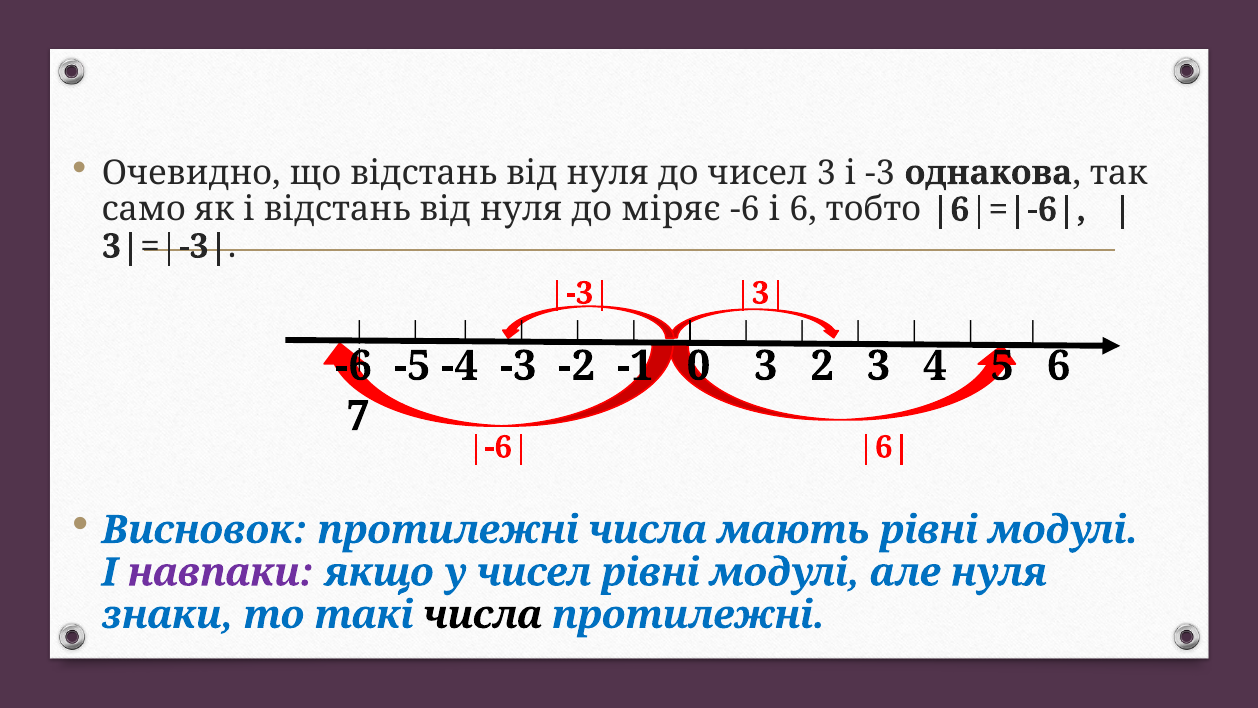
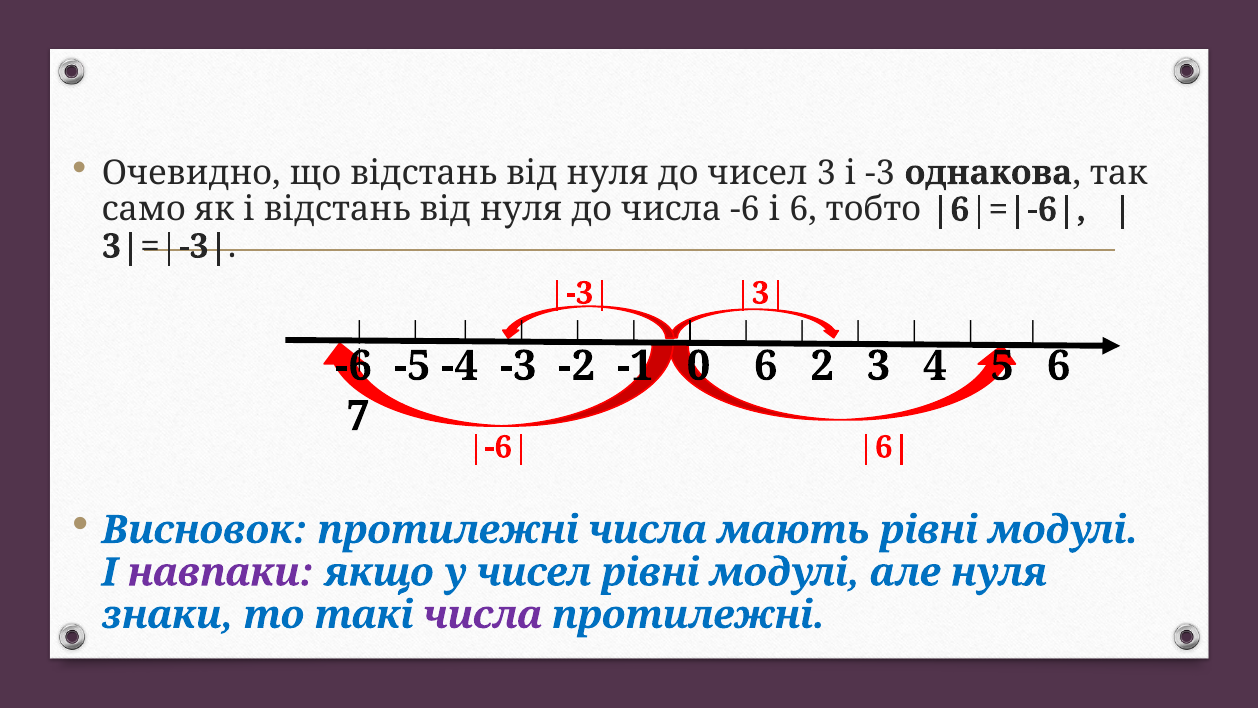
до міряє: міряє -> числа (671, 210)
0 3: 3 -> 6 (766, 366)
числа colour: black -> purple (483, 615)
